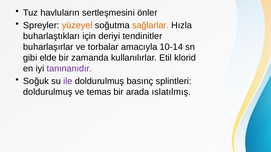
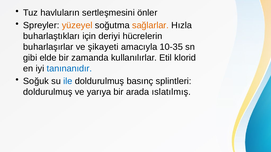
tendinitler: tendinitler -> hücrelerin (142, 36)
torbalar: torbalar -> şikayeti (103, 47)
10-14: 10-14 -> 10-35 (171, 47)
tanınanıdır colour: purple -> blue (69, 69)
ile colour: purple -> blue (68, 81)
temas: temas -> yarıya (99, 92)
